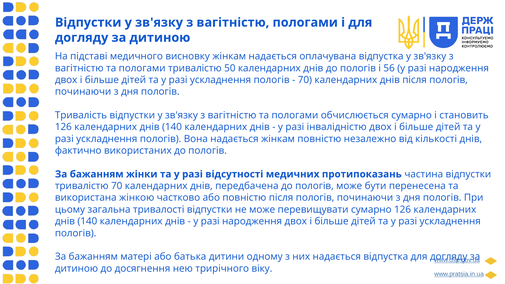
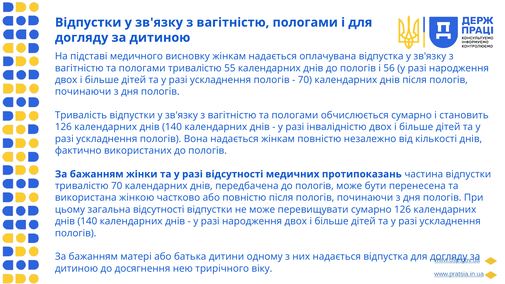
50: 50 -> 55 (230, 68)
загальна тривалості: тривалості -> відсутності (159, 210)
